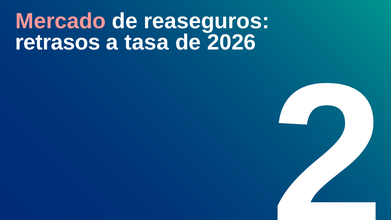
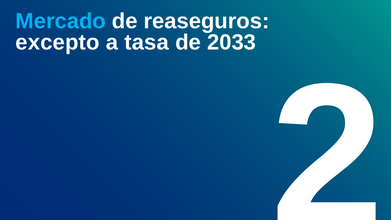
Mercado colour: pink -> light blue (61, 21)
retrasos: retrasos -> excepto (58, 42)
2026: 2026 -> 2033 (232, 42)
